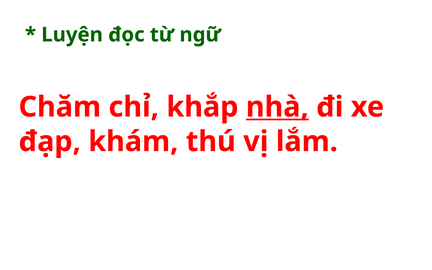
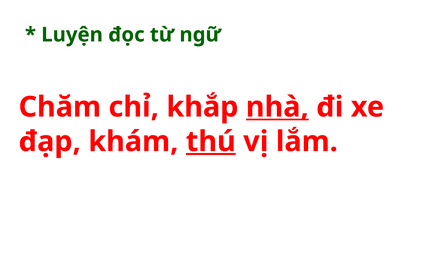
thú underline: none -> present (211, 142)
